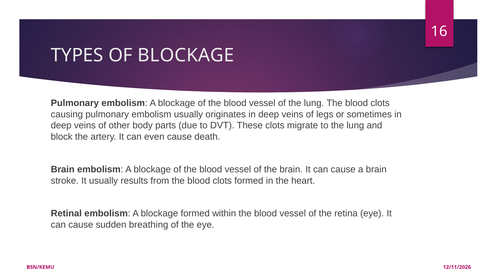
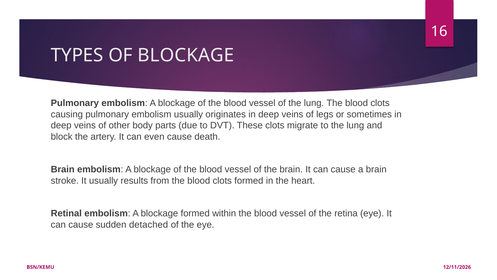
breathing: breathing -> detached (149, 224)
